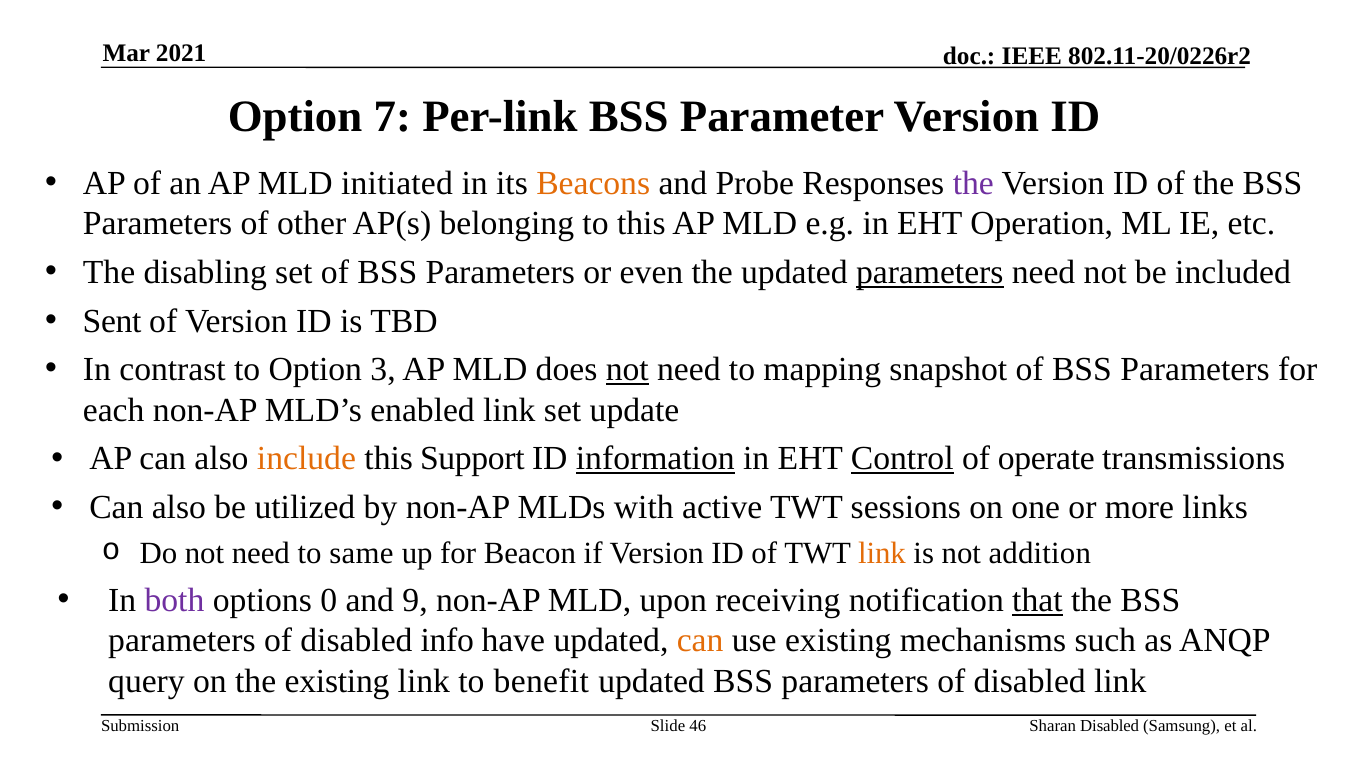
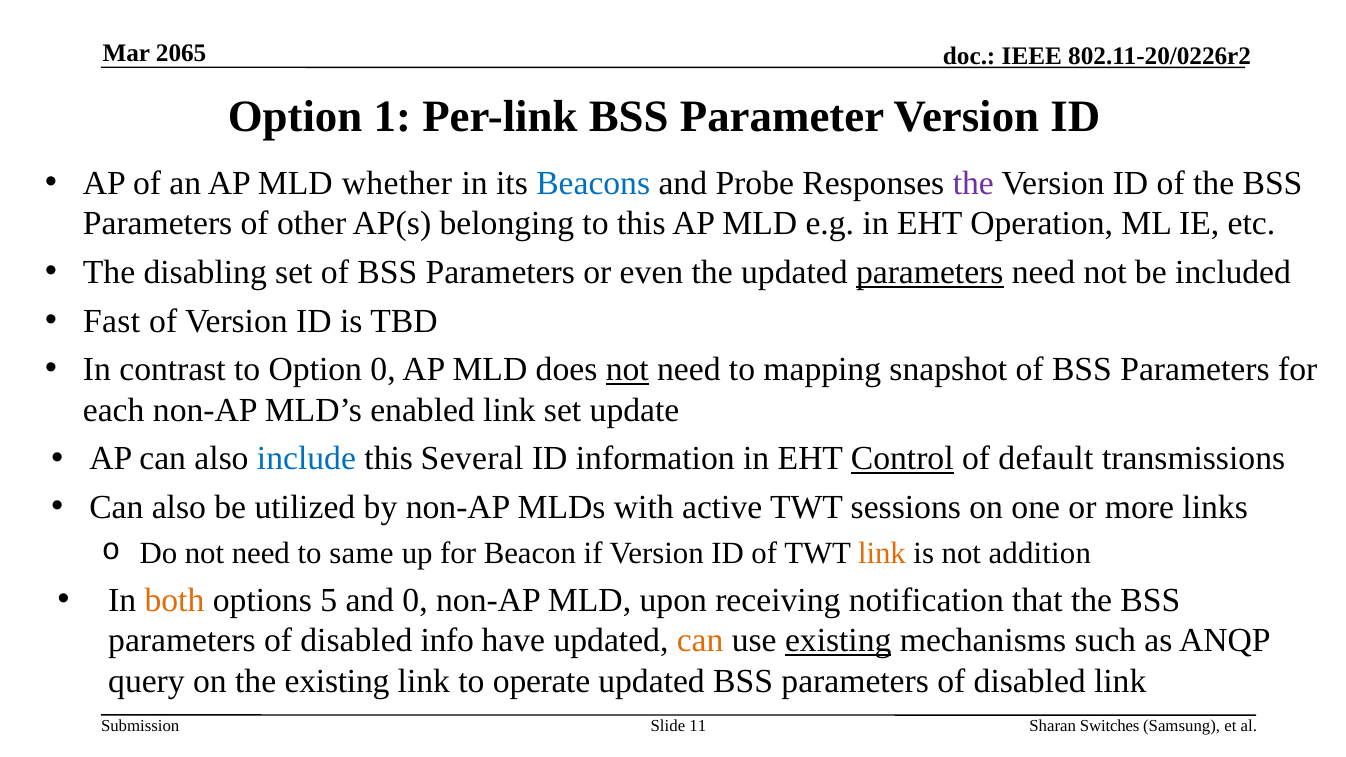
2021: 2021 -> 2065 (181, 54)
7: 7 -> 1 (392, 117)
initiated: initiated -> whether (397, 183)
Beacons colour: orange -> blue (593, 183)
Sent: Sent -> Fast (112, 321)
Option 3: 3 -> 0 (383, 370)
include colour: orange -> blue (306, 459)
Support: Support -> Several (472, 459)
information underline: present -> none (655, 459)
operate: operate -> default (1046, 459)
both colour: purple -> orange (174, 601)
0: 0 -> 5 (329, 601)
and 9: 9 -> 0 (415, 601)
that underline: present -> none (1037, 601)
existing underline: none -> present (838, 641)
benefit: benefit -> operate (542, 681)
46: 46 -> 11 (698, 726)
Sharan Disabled: Disabled -> Switches (1110, 726)
